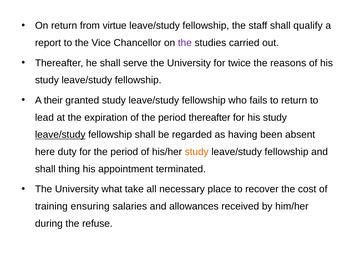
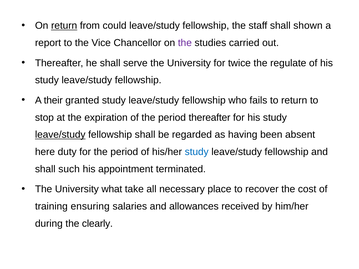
return underline: none -> present (64, 26)
virtue: virtue -> could (115, 26)
qualify: qualify -> shown (308, 26)
reasons: reasons -> regulate (288, 63)
lead: lead -> stop (44, 118)
study colour: orange -> blue (197, 152)
thing: thing -> such (69, 169)
refuse: refuse -> clearly (97, 224)
